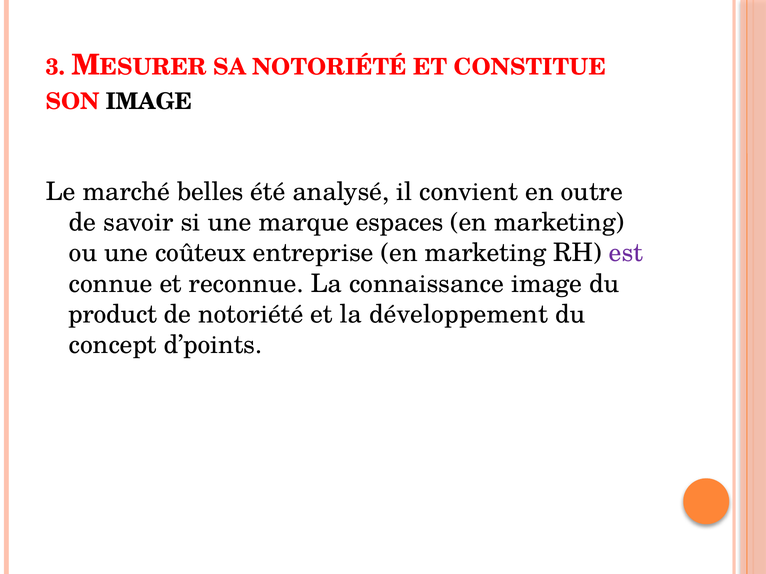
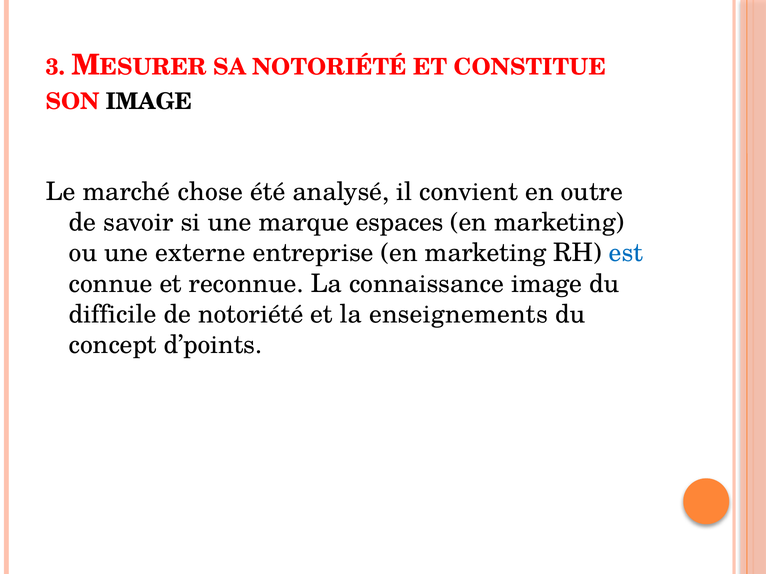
belles: belles -> chose (210, 192)
coûteux: coûteux -> externe (200, 253)
est colour: purple -> blue (626, 253)
product: product -> difficile (113, 315)
développement: développement -> enseignements (458, 315)
